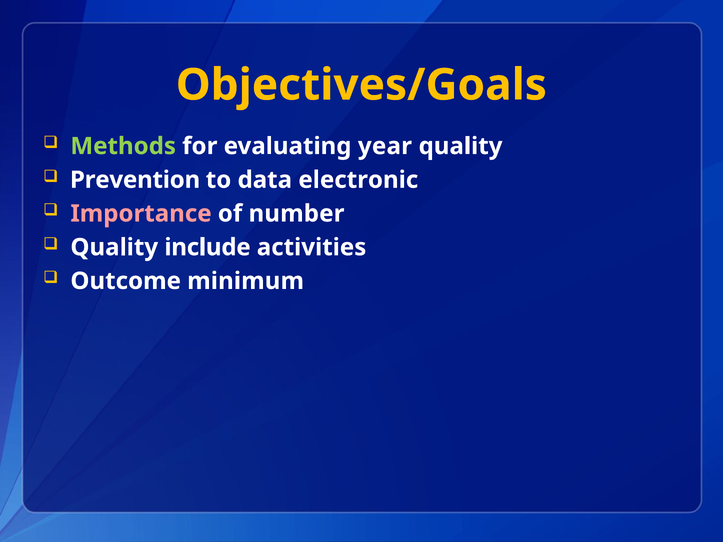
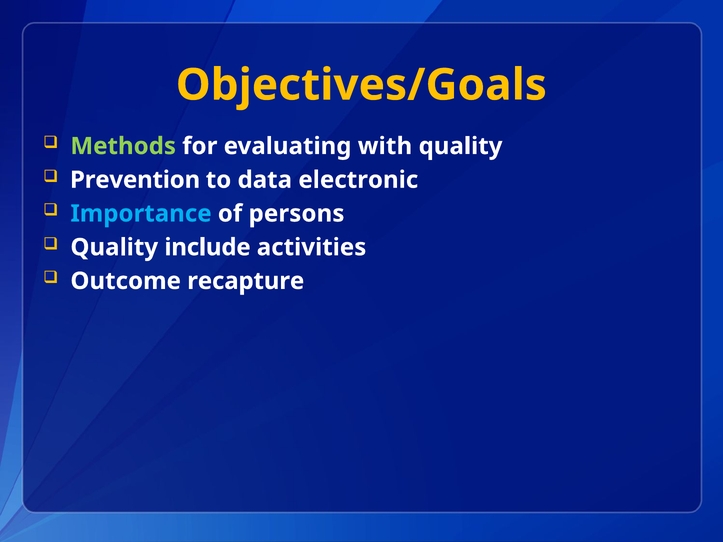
year: year -> with (385, 146)
Importance colour: pink -> light blue (141, 214)
number: number -> persons (296, 214)
minimum: minimum -> recapture (246, 281)
